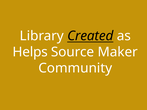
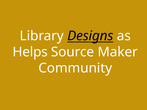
Created: Created -> Designs (90, 36)
